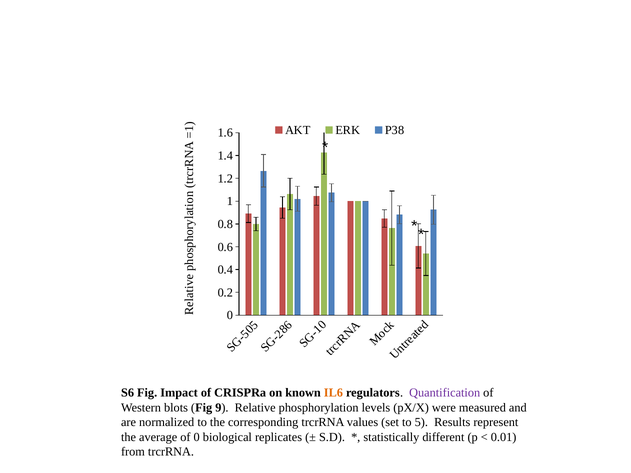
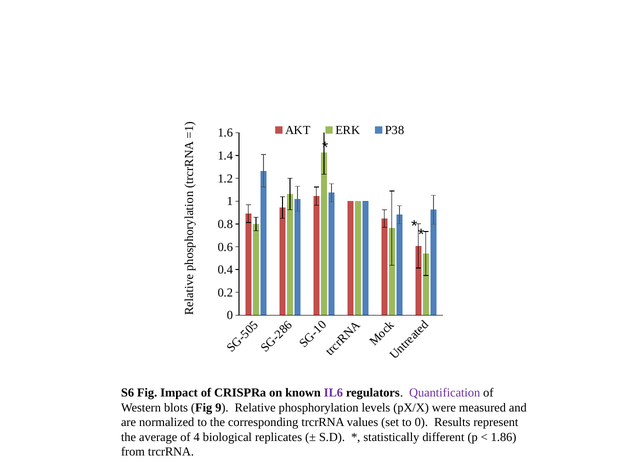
IL6 colour: orange -> purple (333, 393)
to 5: 5 -> 0 (421, 423)
of 0: 0 -> 4 (197, 437)
0.01: 0.01 -> 1.86 (504, 437)
